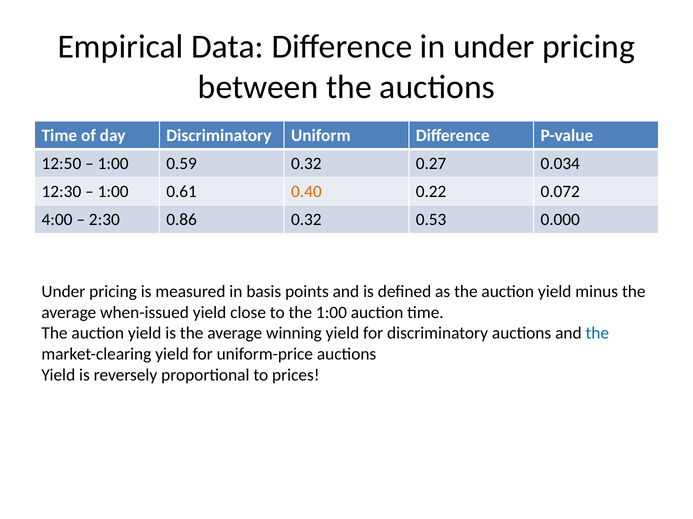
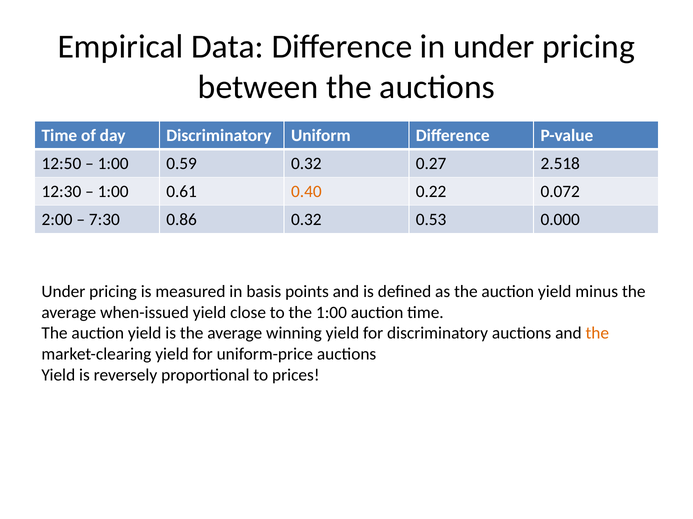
0.034: 0.034 -> 2.518 (560, 164)
4:00: 4:00 -> 2:00 (57, 220)
2:30: 2:30 -> 7:30 (104, 220)
the colour: blue -> orange (597, 334)
